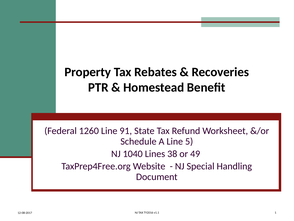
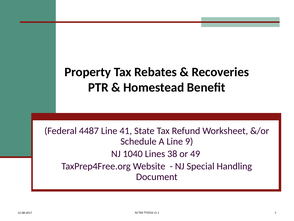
1260: 1260 -> 4487 (89, 131)
91: 91 -> 41 (126, 131)
5: 5 -> 9 (189, 141)
